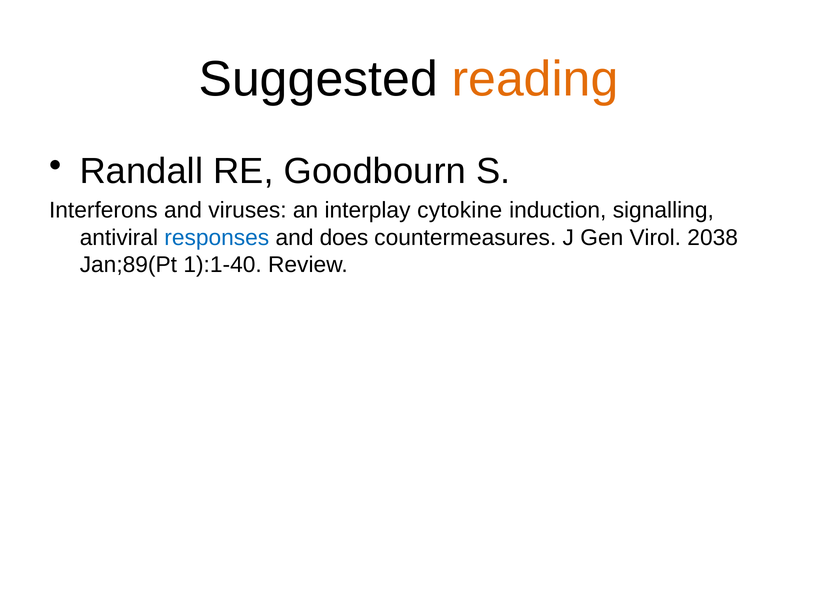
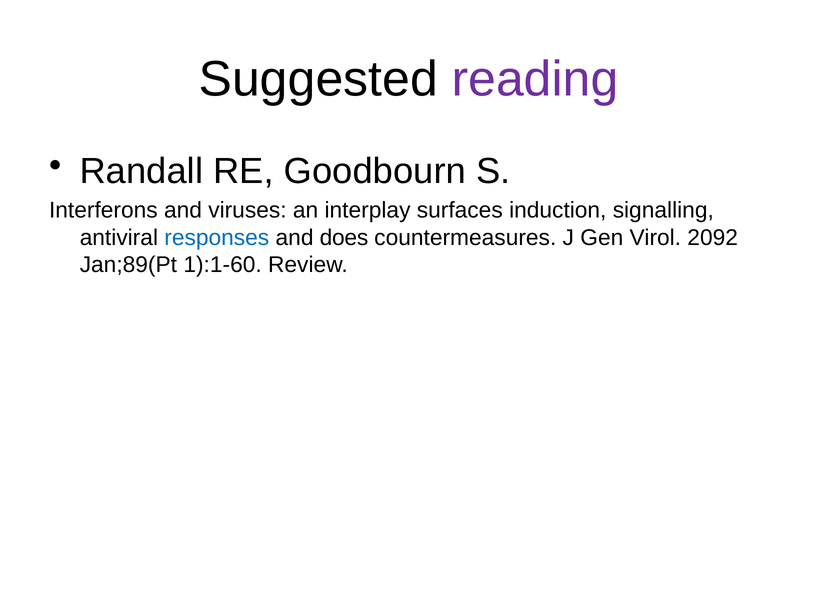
reading colour: orange -> purple (535, 79)
cytokine: cytokine -> surfaces (460, 211)
2038: 2038 -> 2092 (713, 238)
1):1-40: 1):1-40 -> 1):1-60 (223, 265)
